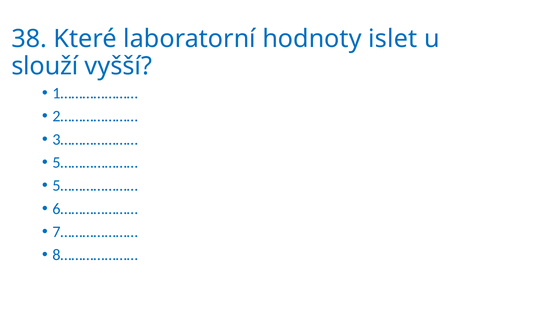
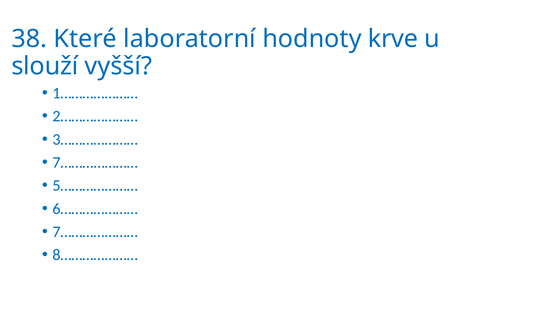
islet: islet -> krve (393, 39)
5…………………: 5………………… -> 7………………… (95, 162)
